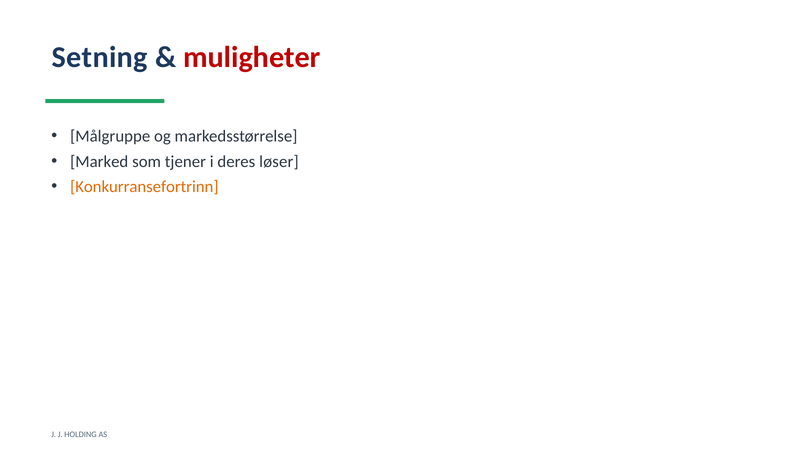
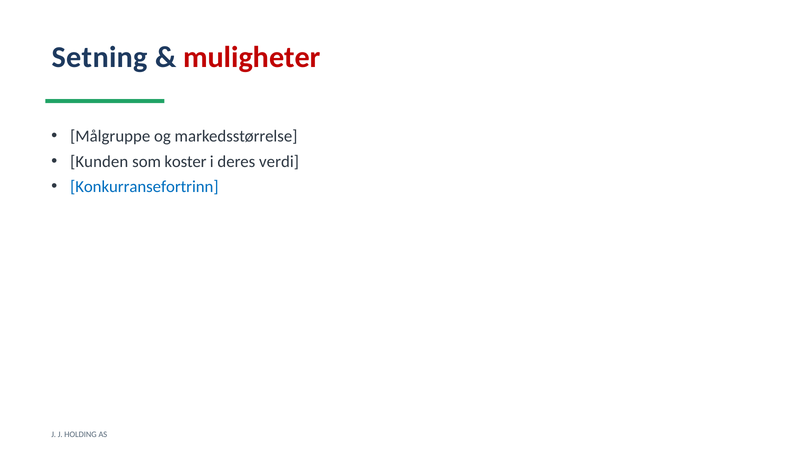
Marked: Marked -> Kunden (99, 162)
tjener: tjener -> koster (186, 162)
løser: løser -> verdi (279, 162)
Konkurransefortrinn colour: orange -> blue (144, 187)
